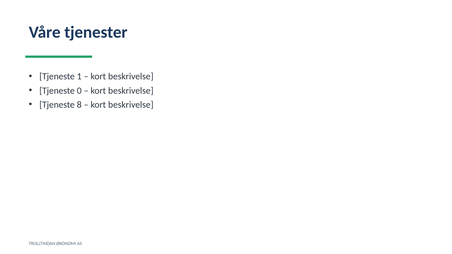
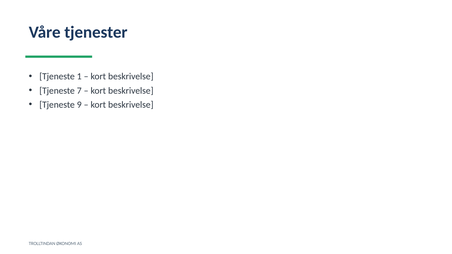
0: 0 -> 7 (79, 91)
8: 8 -> 9 (79, 105)
